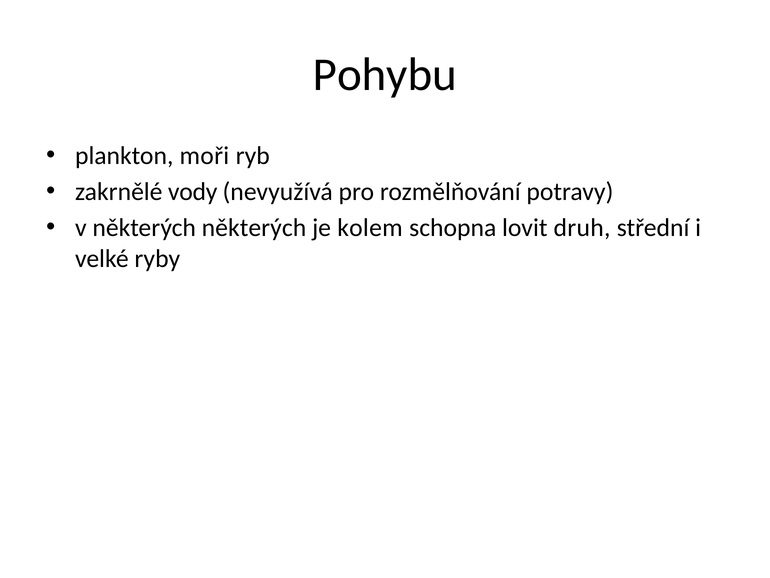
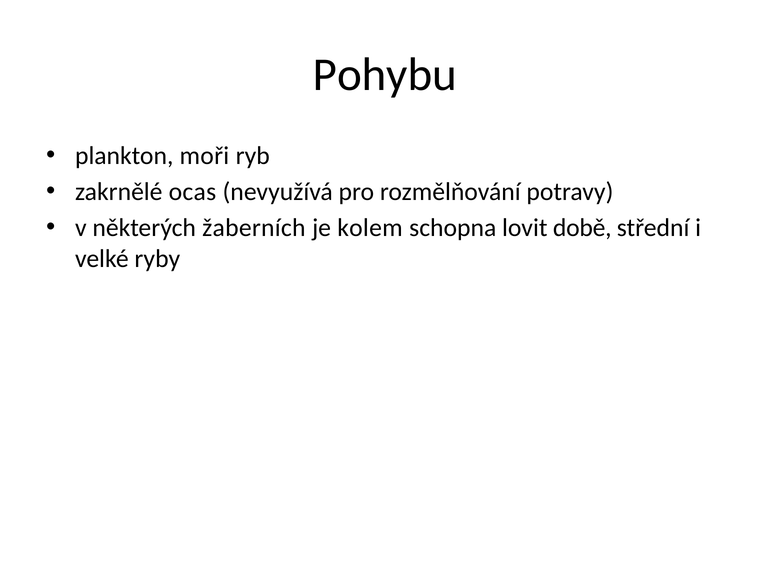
vody: vody -> ocas (192, 192)
některých některých: některých -> žaberních (254, 228)
druh: druh -> době (582, 228)
